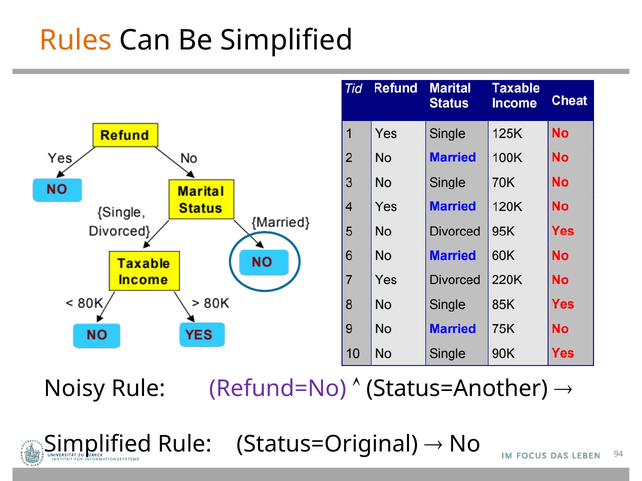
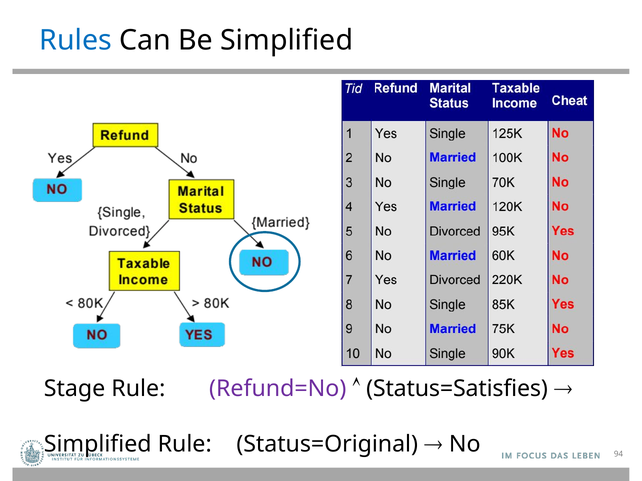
Rules colour: orange -> blue (76, 41)
Noisy: Noisy -> Stage (75, 389)
Status=Another: Status=Another -> Status=Satisfies (457, 389)
